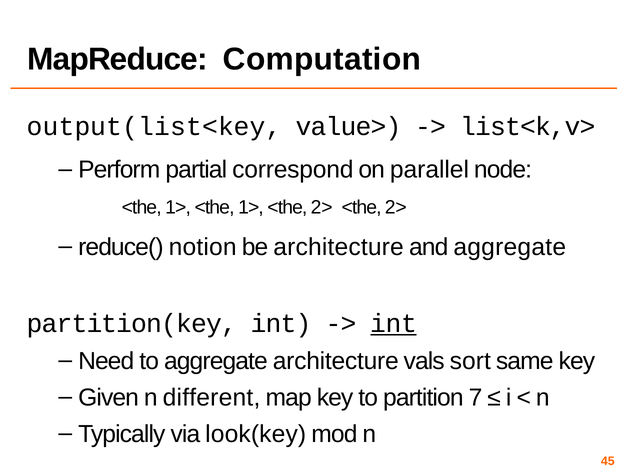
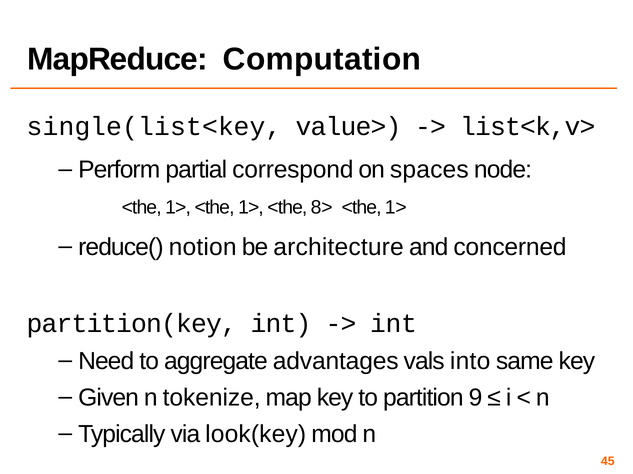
output(list<key: output(list<key -> single(list<key (154, 127)
parallel: parallel -> spaces (429, 170)
1> <the 2>: 2> -> 8> (322, 208)
2>: 2> -> 1> (396, 208)
and aggregate: aggregate -> concerned (510, 247)
int underline: present -> none (394, 324)
aggregate architecture: architecture -> advantages (336, 362)
sort: sort -> into (470, 362)
different: different -> tokenize (212, 398)
7: 7 -> 9 (475, 398)
